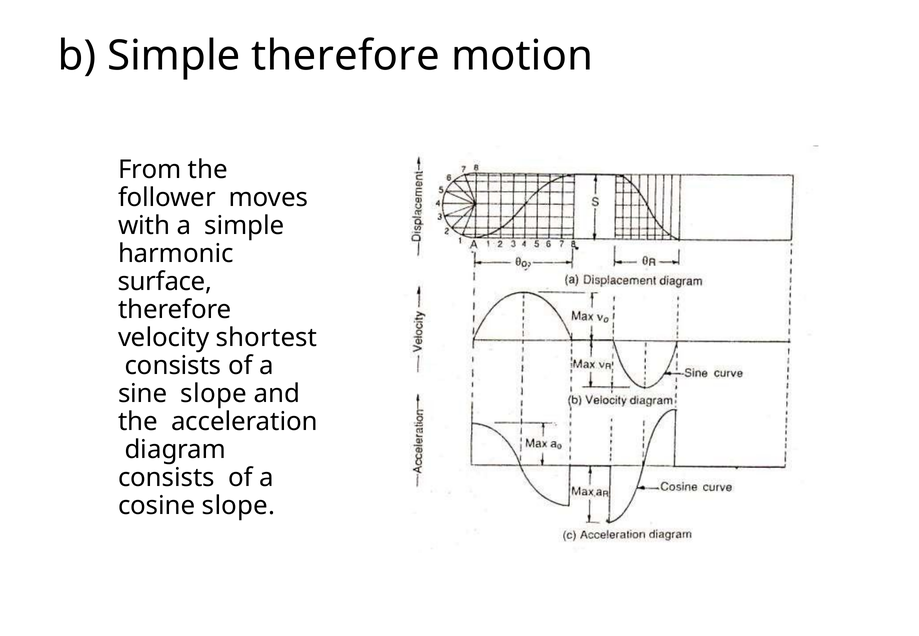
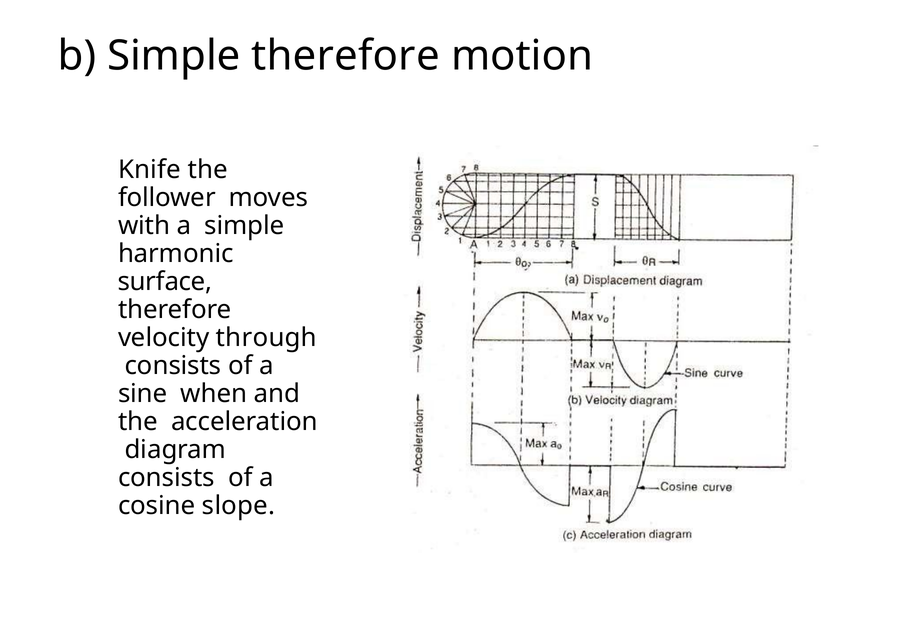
From: From -> Knife (150, 170)
shortest: shortest -> through (266, 338)
sine slope: slope -> when (214, 394)
